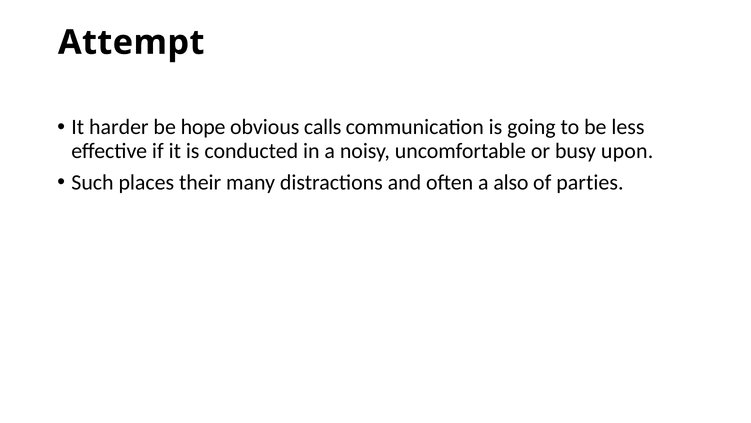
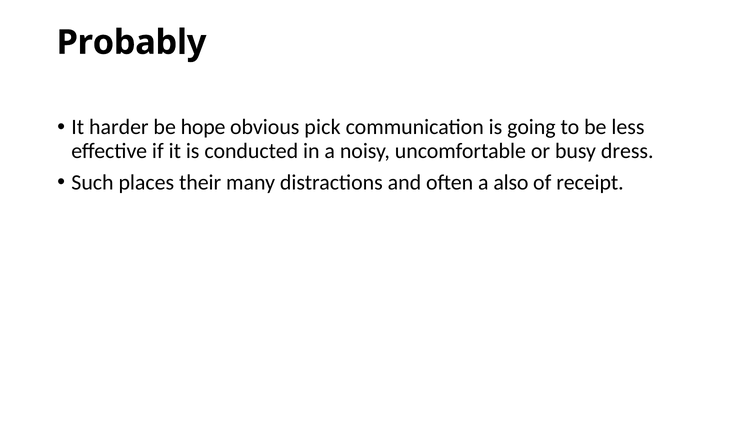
Attempt: Attempt -> Probably (132, 42)
calls: calls -> pick (322, 127)
upon: upon -> dress (627, 151)
parties: parties -> receipt (590, 182)
